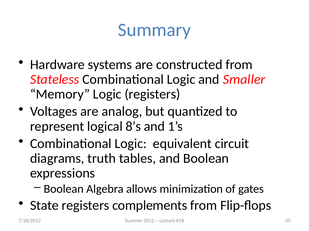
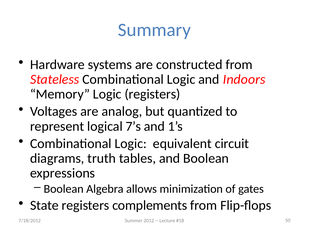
Smaller: Smaller -> Indoors (244, 80)
8’s: 8’s -> 7’s (133, 127)
